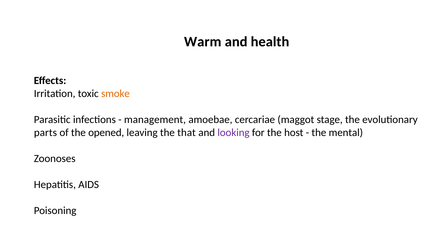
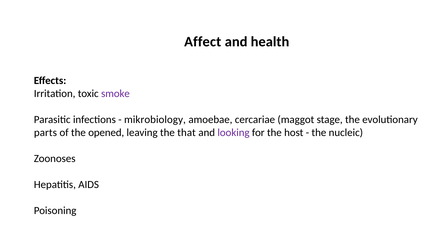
Warm: Warm -> Affect (203, 42)
smoke colour: orange -> purple (115, 94)
management: management -> mikrobiology (155, 120)
mental: mental -> nucleic (346, 133)
